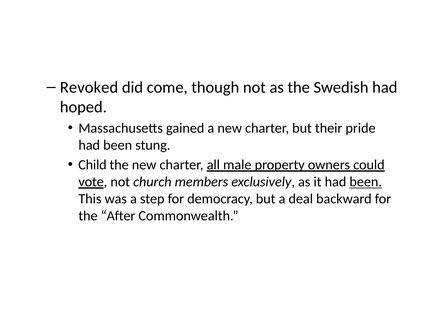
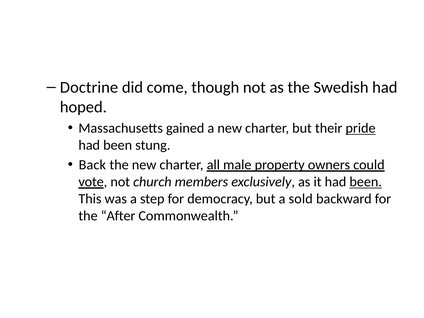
Revoked: Revoked -> Doctrine (89, 87)
pride underline: none -> present (361, 128)
Child: Child -> Back (92, 165)
deal: deal -> sold (301, 199)
